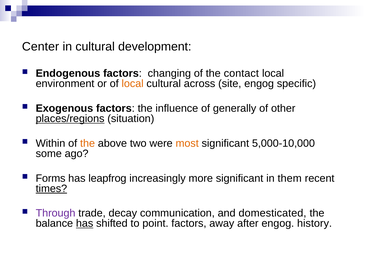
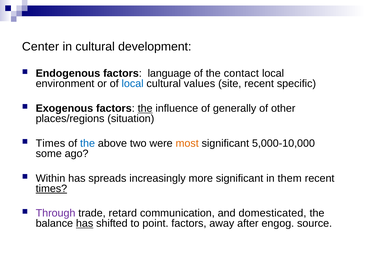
changing: changing -> language (169, 74)
local colour: orange -> blue (133, 84)
across: across -> values (200, 84)
site engog: engog -> recent (259, 84)
the underline: none -> present (145, 109)
places/regions underline: present -> none (70, 119)
Within: Within -> Times (50, 144)
the colour: orange -> blue (88, 144)
Forms: Forms -> Within (50, 179)
leapfrog: leapfrog -> spreads (107, 179)
decay: decay -> retard (123, 214)
history: history -> source (315, 224)
